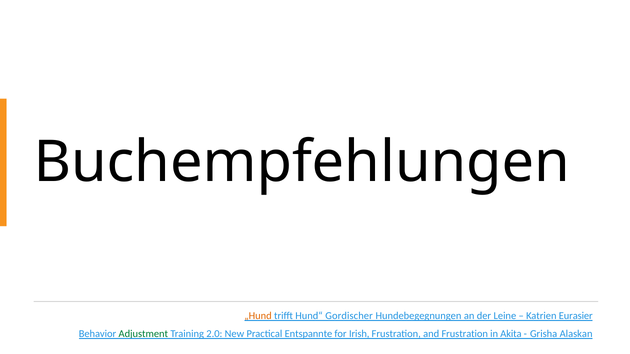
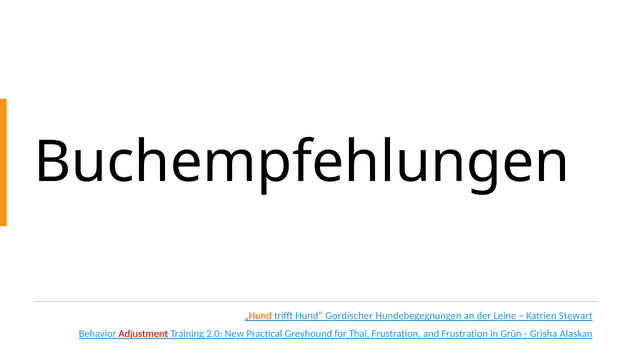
Eurasier: Eurasier -> Stewart (576, 316)
Adjustment colour: green -> red (143, 334)
Entspannte: Entspannte -> Greyhound (308, 334)
Irish: Irish -> Thai (359, 334)
Akita: Akita -> Grün (511, 334)
